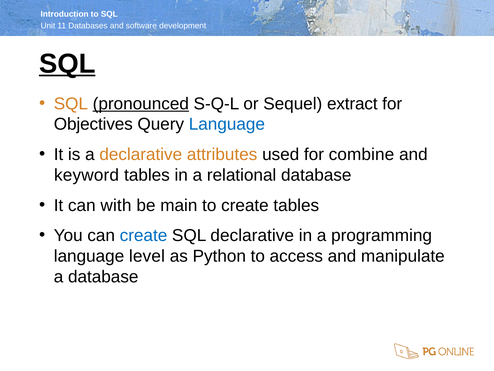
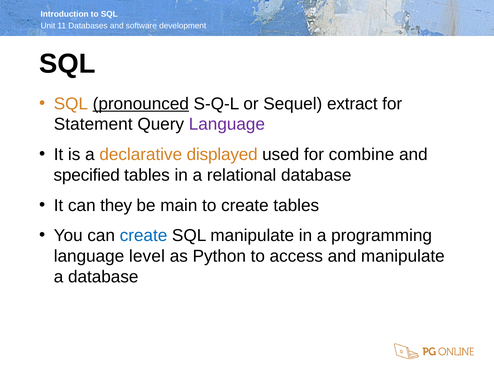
SQL underline: present -> none (67, 64)
Objectives: Objectives -> Statement (93, 124)
Language colour: blue -> purple (227, 124)
attributes: attributes -> displayed (222, 154)
keyword: keyword -> specified (87, 175)
with: with -> they (116, 205)
SQL declarative: declarative -> manipulate (252, 235)
